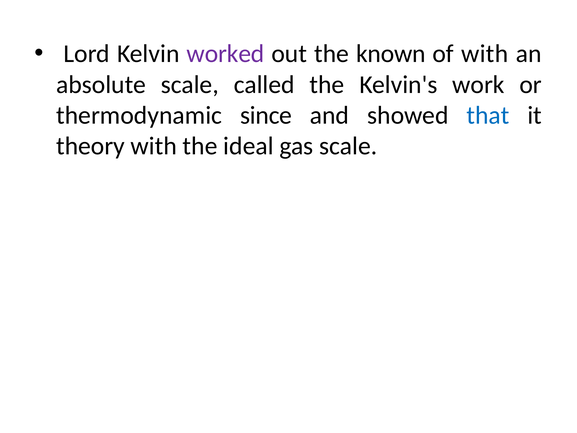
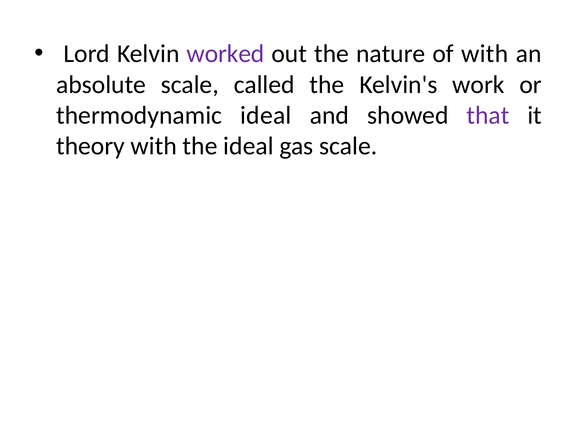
known: known -> nature (391, 54)
thermodynamic since: since -> ideal (266, 115)
that colour: blue -> purple (488, 115)
